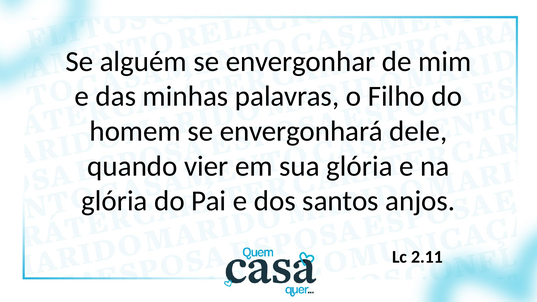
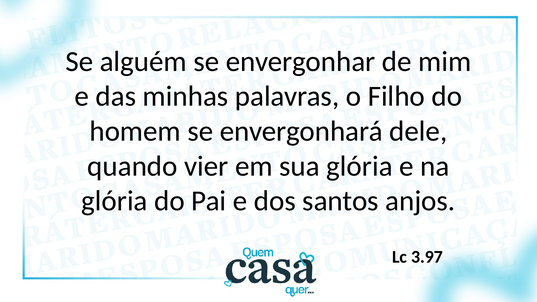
2.11: 2.11 -> 3.97 (427, 257)
